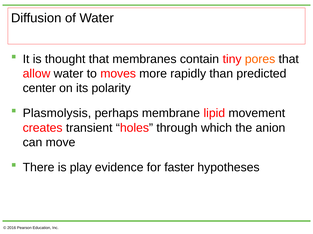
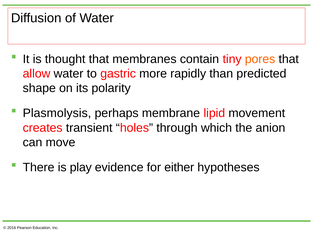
moves: moves -> gastric (118, 74)
center: center -> shape (39, 89)
faster: faster -> either (179, 168)
